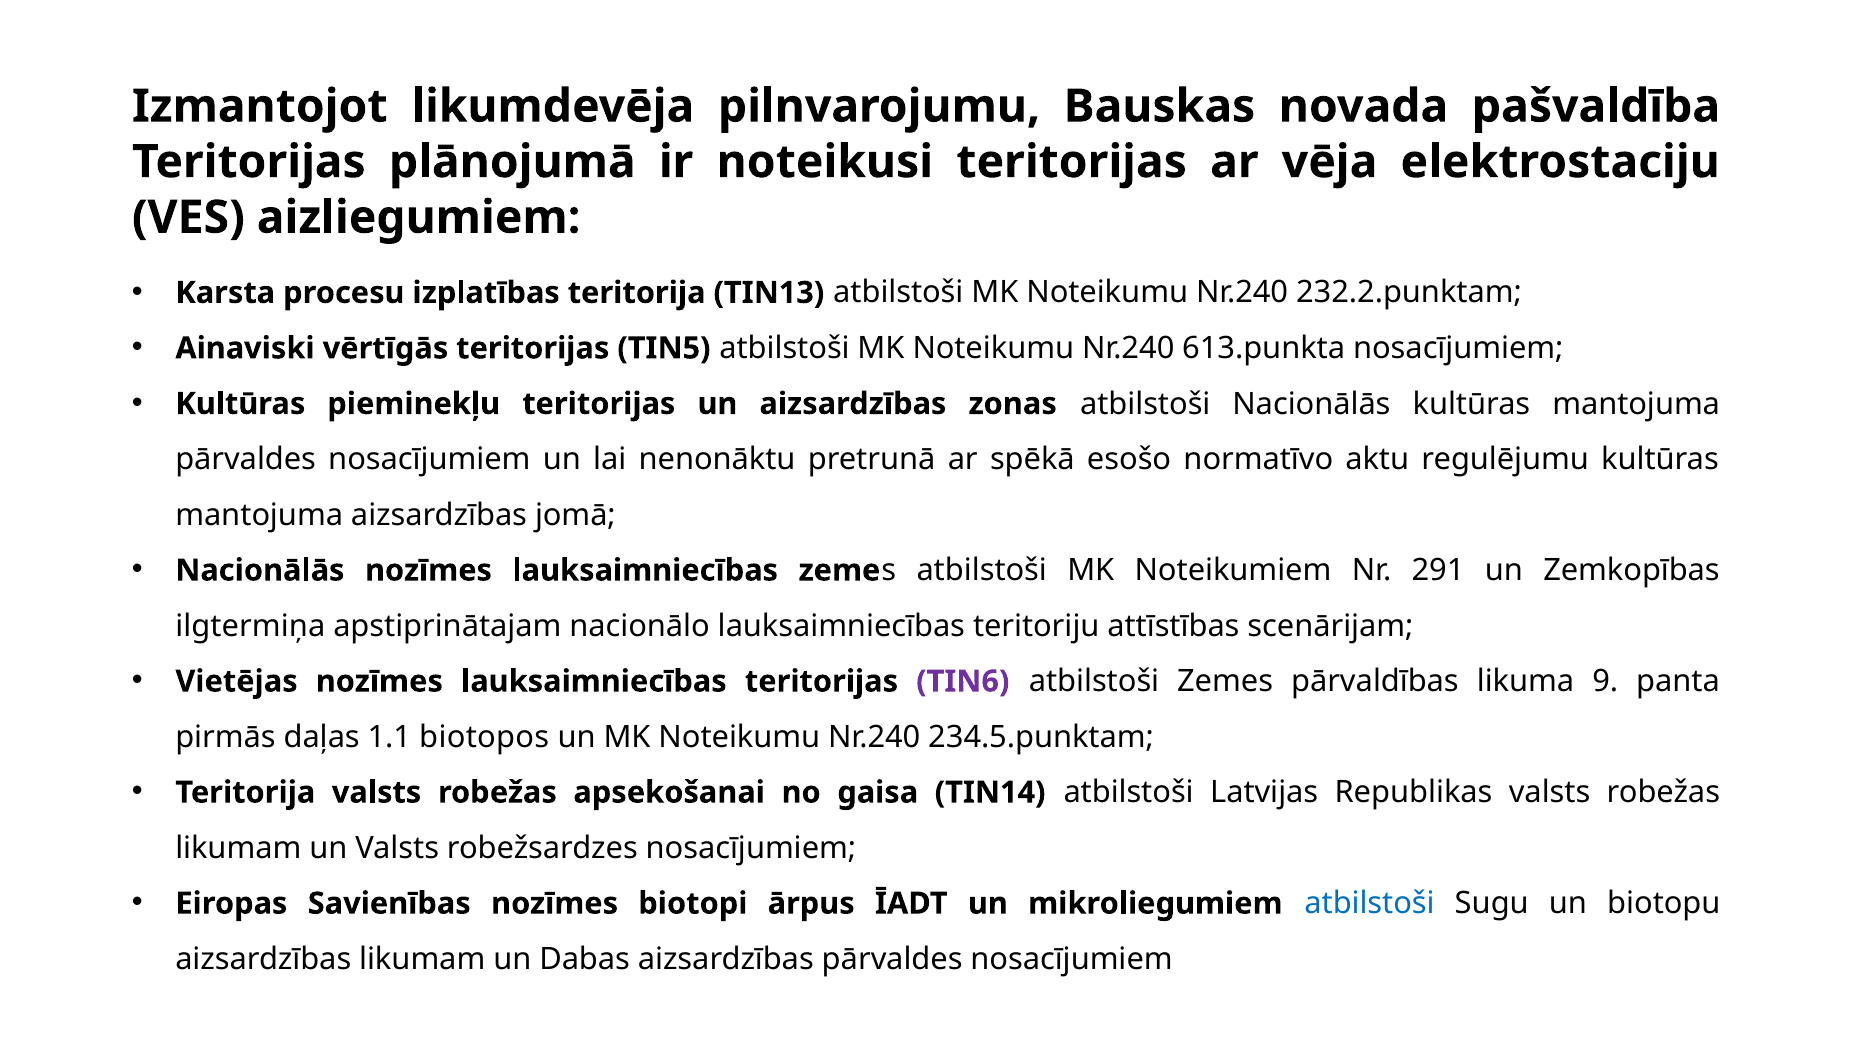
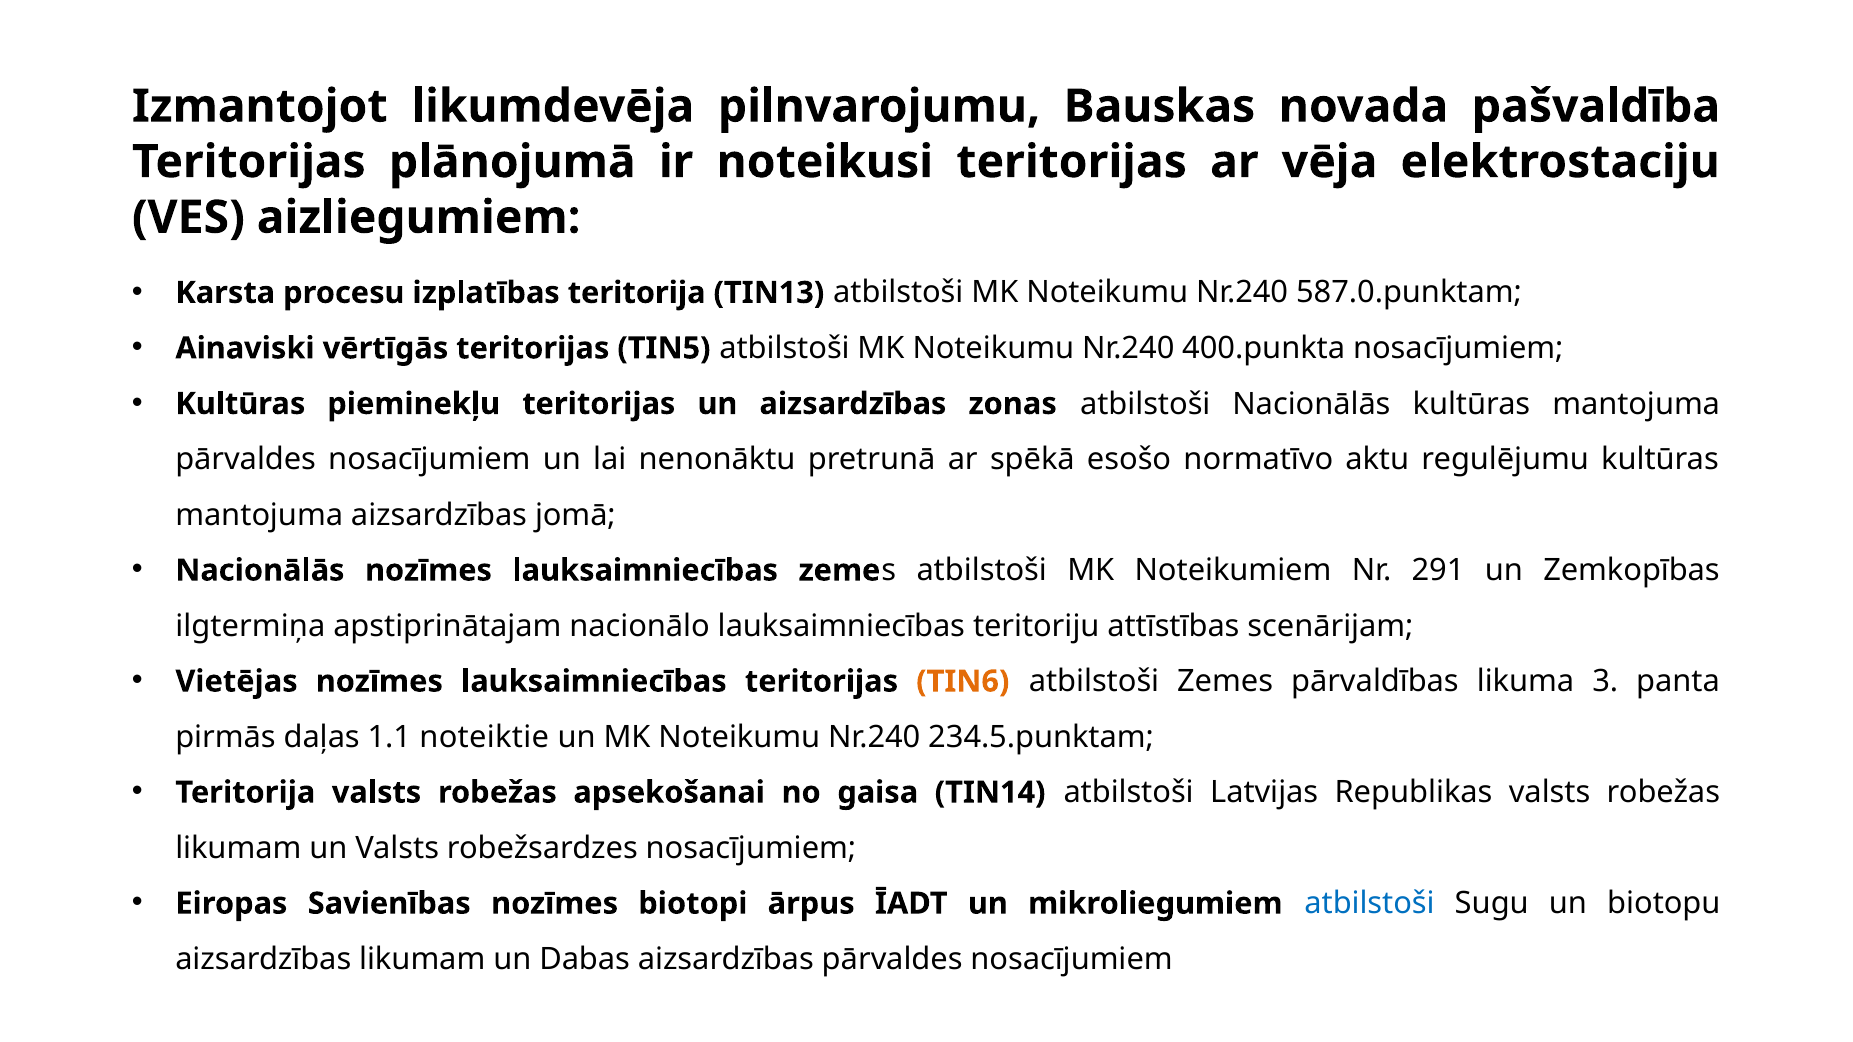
232.2.punktam: 232.2.punktam -> 587.0.punktam (1409, 293)
613.punkta: 613.punkta -> 400.punkta (1264, 348)
TIN6 colour: purple -> orange (963, 682)
9: 9 -> 3 (1605, 682)
biotopos: biotopos -> noteiktie (484, 737)
